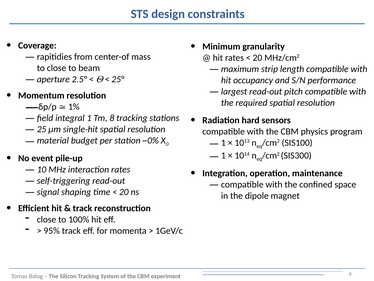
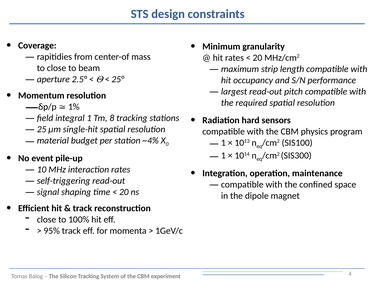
~0%: ~0% -> ~4% (151, 140)
